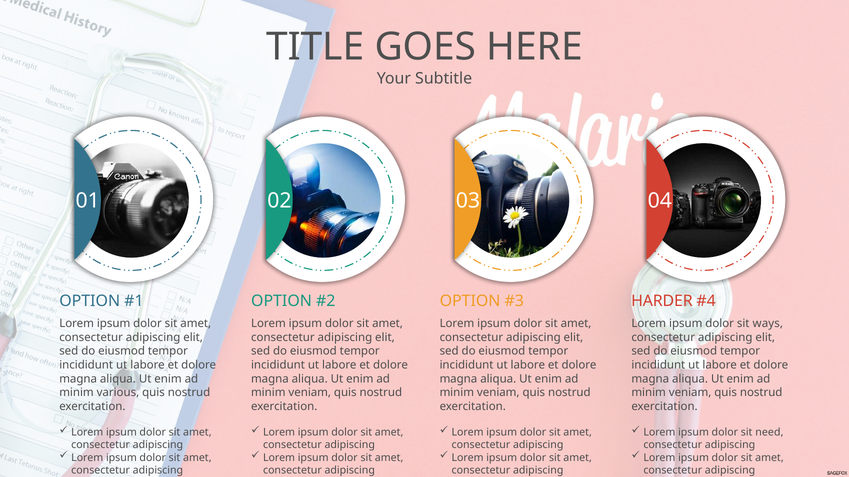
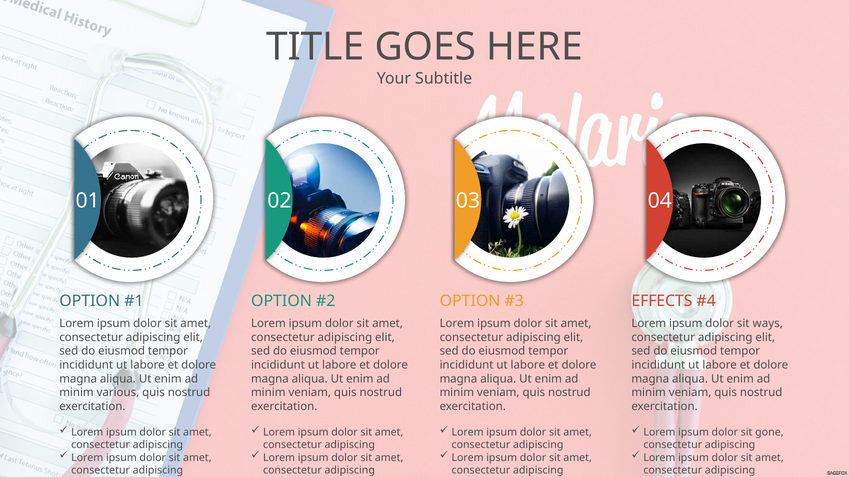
HARDER: HARDER -> EFFECTS (662, 302)
need: need -> gone (769, 433)
